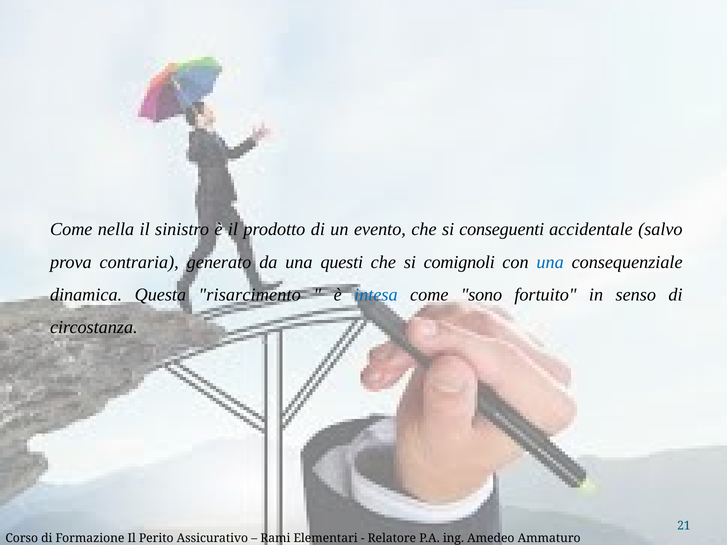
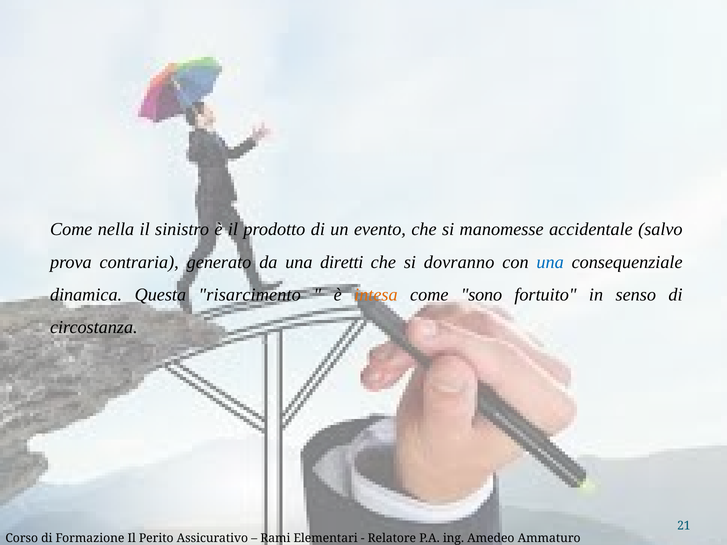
conseguenti: conseguenti -> manomesse (502, 230)
questi: questi -> diretti (342, 262)
comignoli: comignoli -> dovranno (459, 262)
intesa colour: blue -> orange (376, 295)
